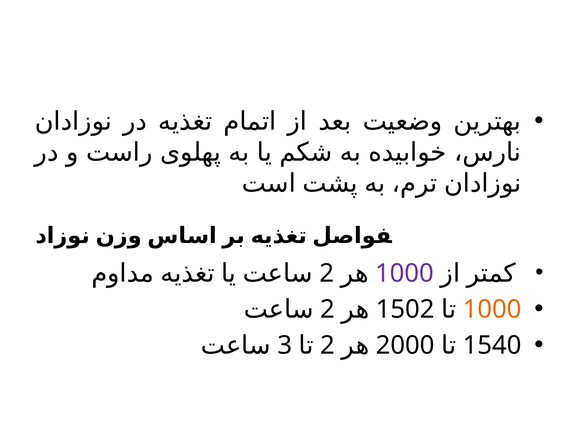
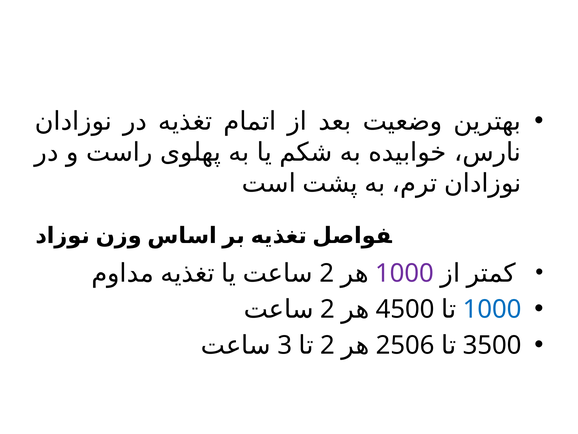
1502: 1502 -> 4500 (405, 309)
1000 colour: orange -> blue (492, 309)
2000: 2000 -> 2506 (405, 345)
1540: 1540 -> 3500 (492, 345)
